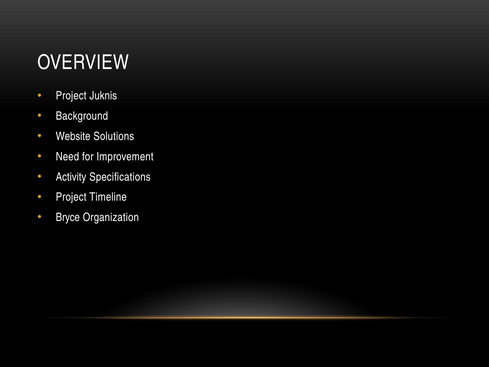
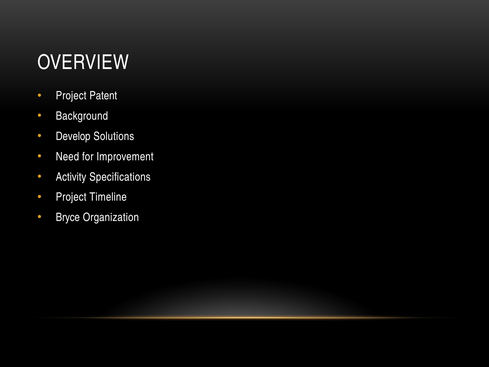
Juknis: Juknis -> Patent (103, 96)
Website: Website -> Develop (73, 136)
